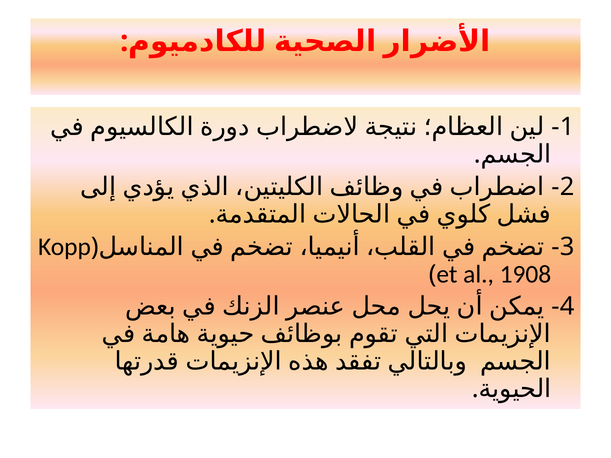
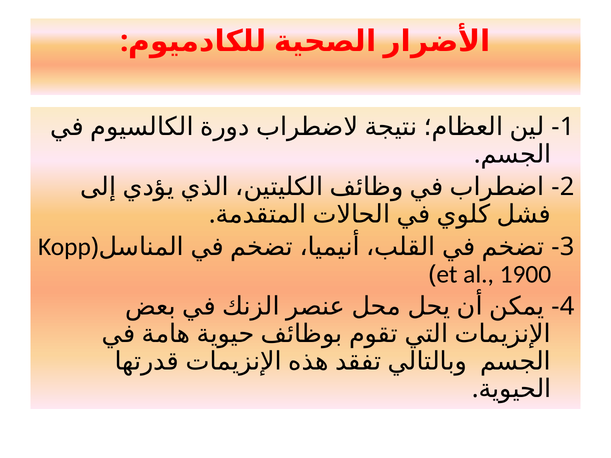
1908: 1908 -> 1900 (525, 274)
